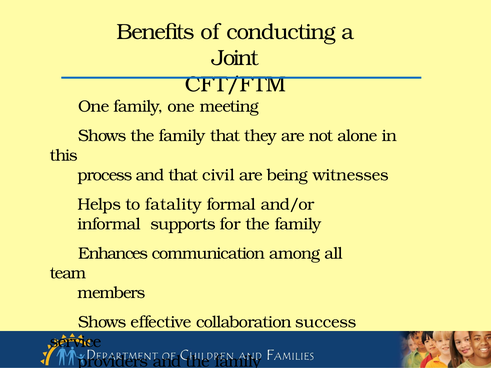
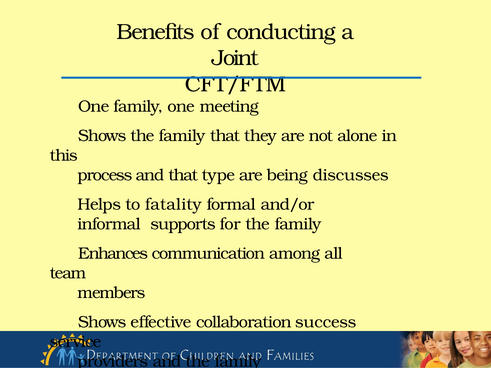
civil: civil -> type (219, 175)
witnesses: witnesses -> discusses (351, 175)
